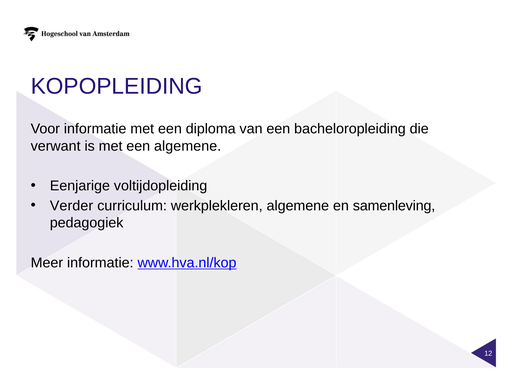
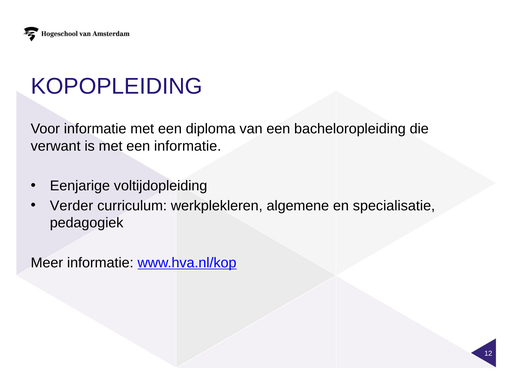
een algemene: algemene -> informatie (188, 146)
samenleving: samenleving -> specialisatie (394, 206)
